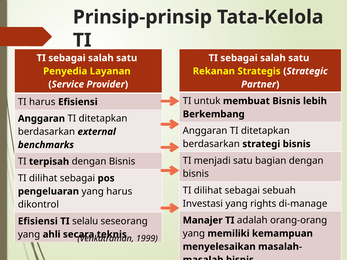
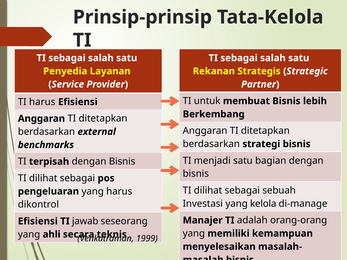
rights: rights -> kelola (263, 204)
selalu: selalu -> jawab (85, 221)
